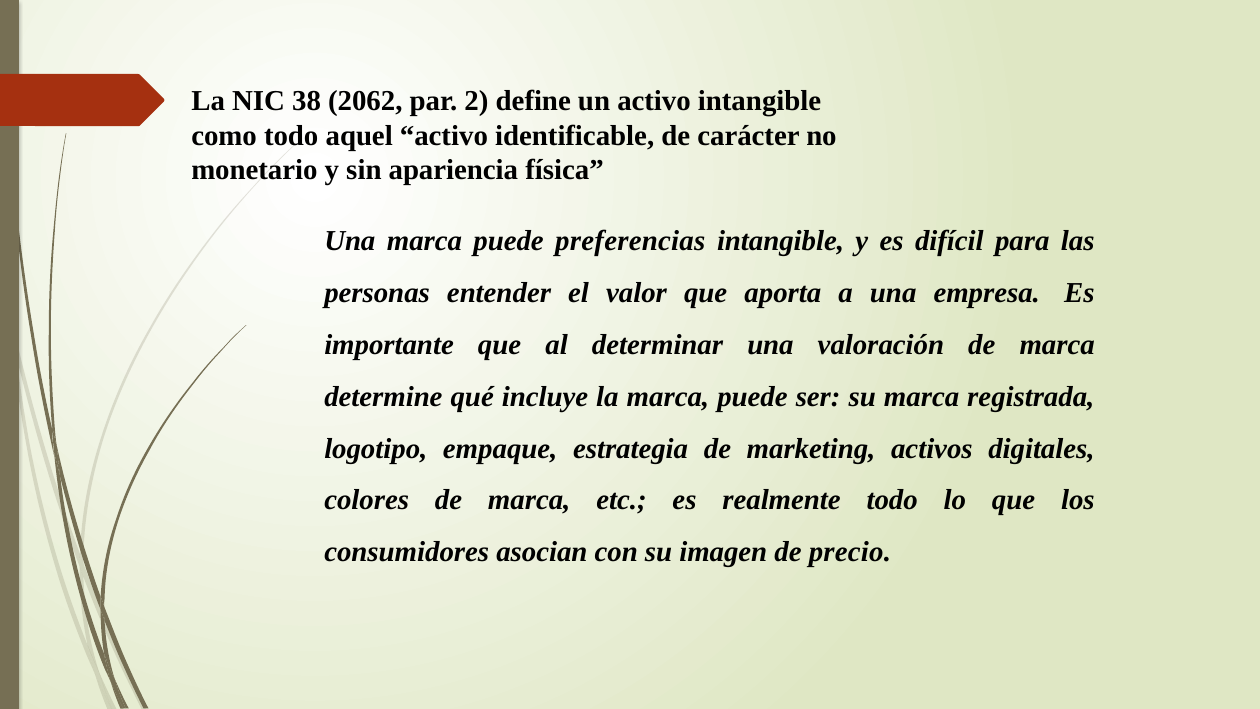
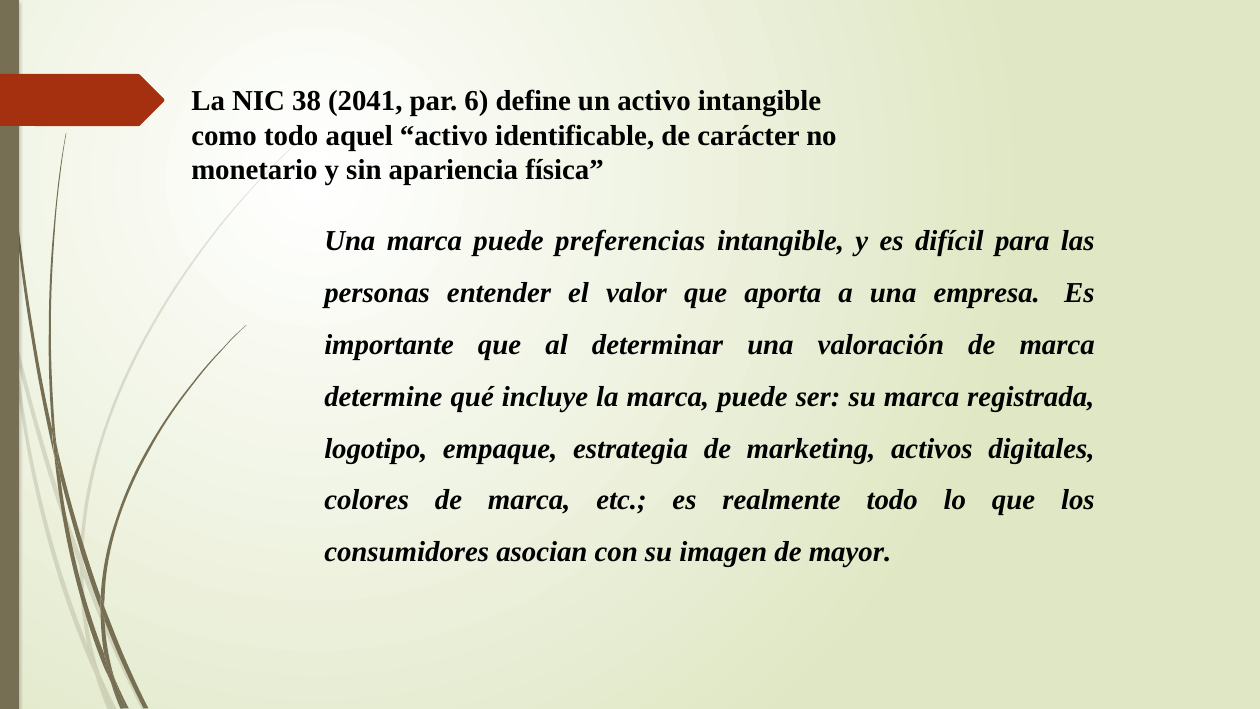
2062: 2062 -> 2041 (365, 101)
2: 2 -> 6 (476, 101)
precio: precio -> mayor (850, 552)
